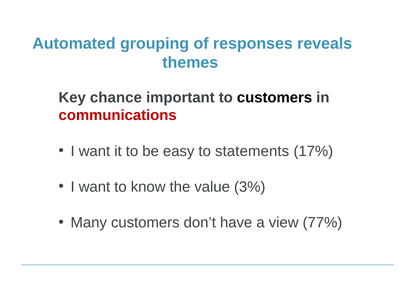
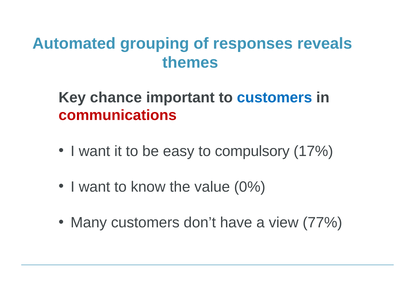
customers colour: black -> blue (275, 98)
statements: statements -> compulsory (252, 151)
3%: 3% -> 0% (250, 187)
